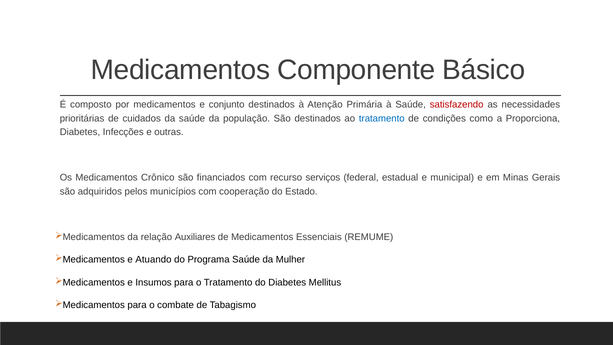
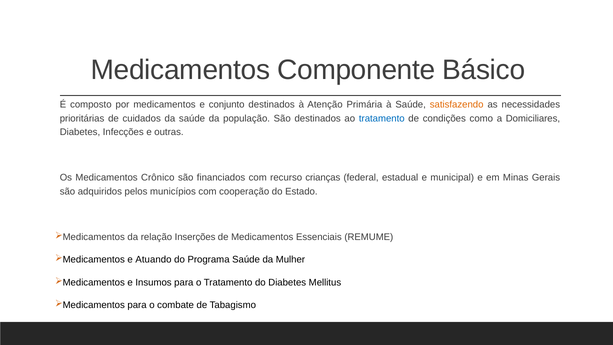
satisfazendo colour: red -> orange (457, 105)
Proporciona: Proporciona -> Domiciliares (533, 118)
serviços: serviços -> crianças (323, 178)
Auxiliares: Auxiliares -> Inserções (195, 237)
